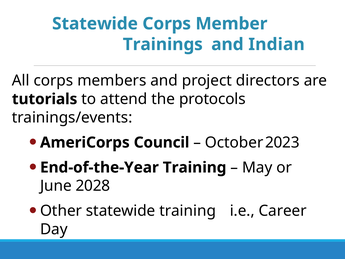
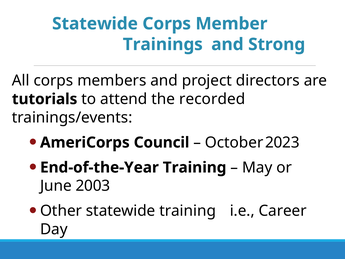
Indian: Indian -> Strong (277, 44)
protocols: protocols -> recorded (212, 99)
2028: 2028 -> 2003 (93, 186)
